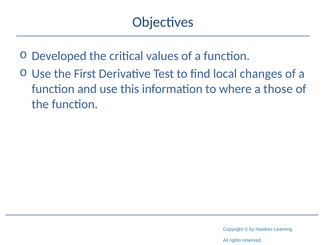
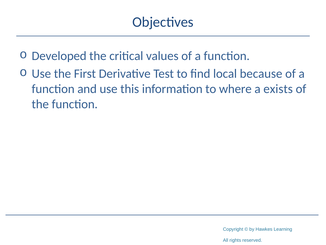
changes: changes -> because (261, 74)
those: those -> exists (278, 89)
